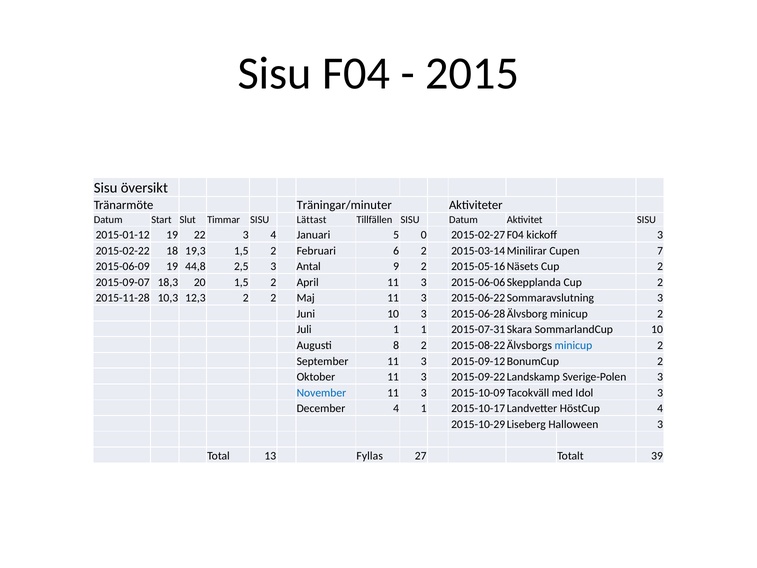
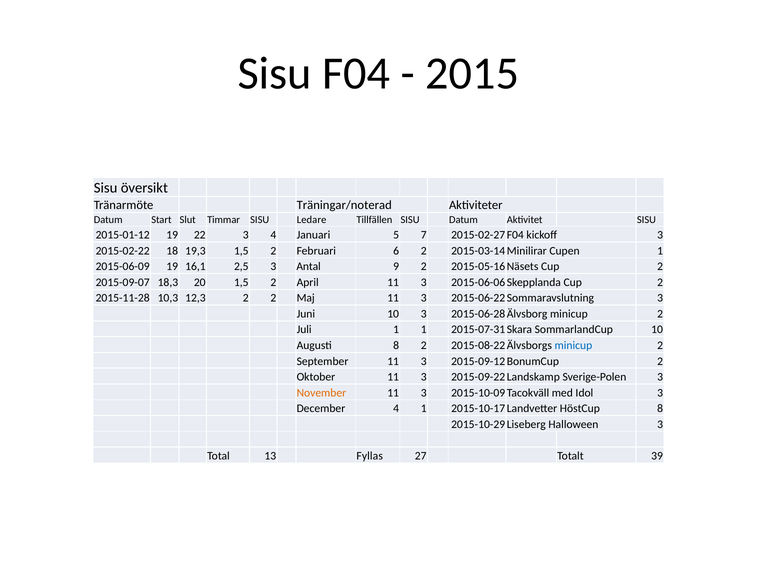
Träningar/minuter: Träningar/minuter -> Träningar/noterad (344, 205)
Lättast: Lättast -> Ledare (312, 220)
0: 0 -> 7 (424, 235)
Cupen 7: 7 -> 1 (660, 251)
44,8: 44,8 -> 16,1 (195, 266)
November colour: blue -> orange (321, 393)
HöstCup 4: 4 -> 8 (660, 408)
